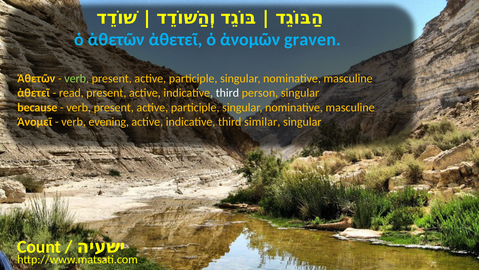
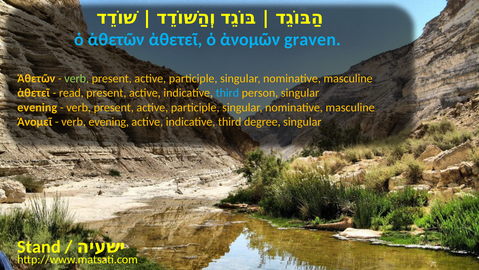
third colour: white -> light blue (227, 93)
because: because -> evening (37, 107)
similar: similar -> degree (262, 122)
Count: Count -> Stand (39, 246)
